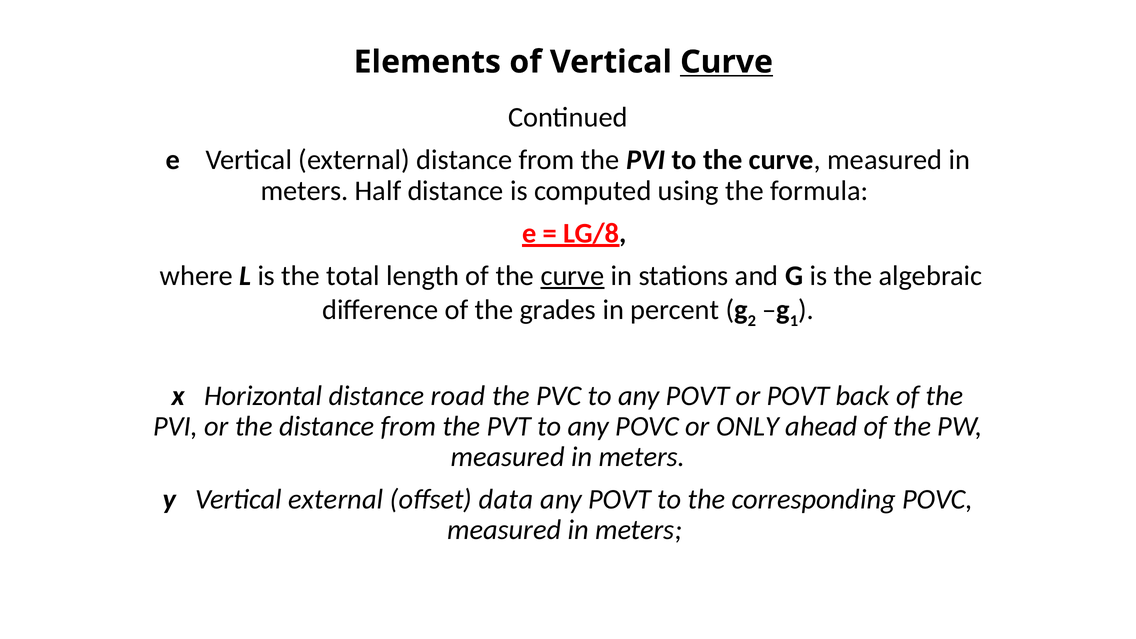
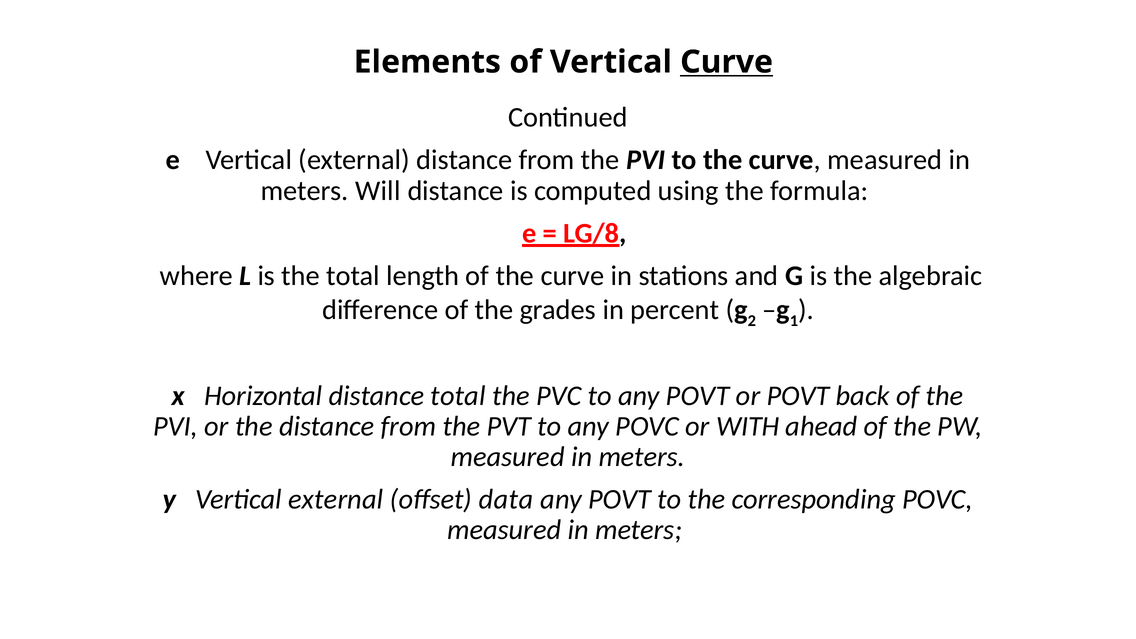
Half: Half -> Will (378, 191)
curve underline: present -> none (572, 276)
distance road: road -> total (458, 396)
ONLY: ONLY -> WITH (748, 426)
